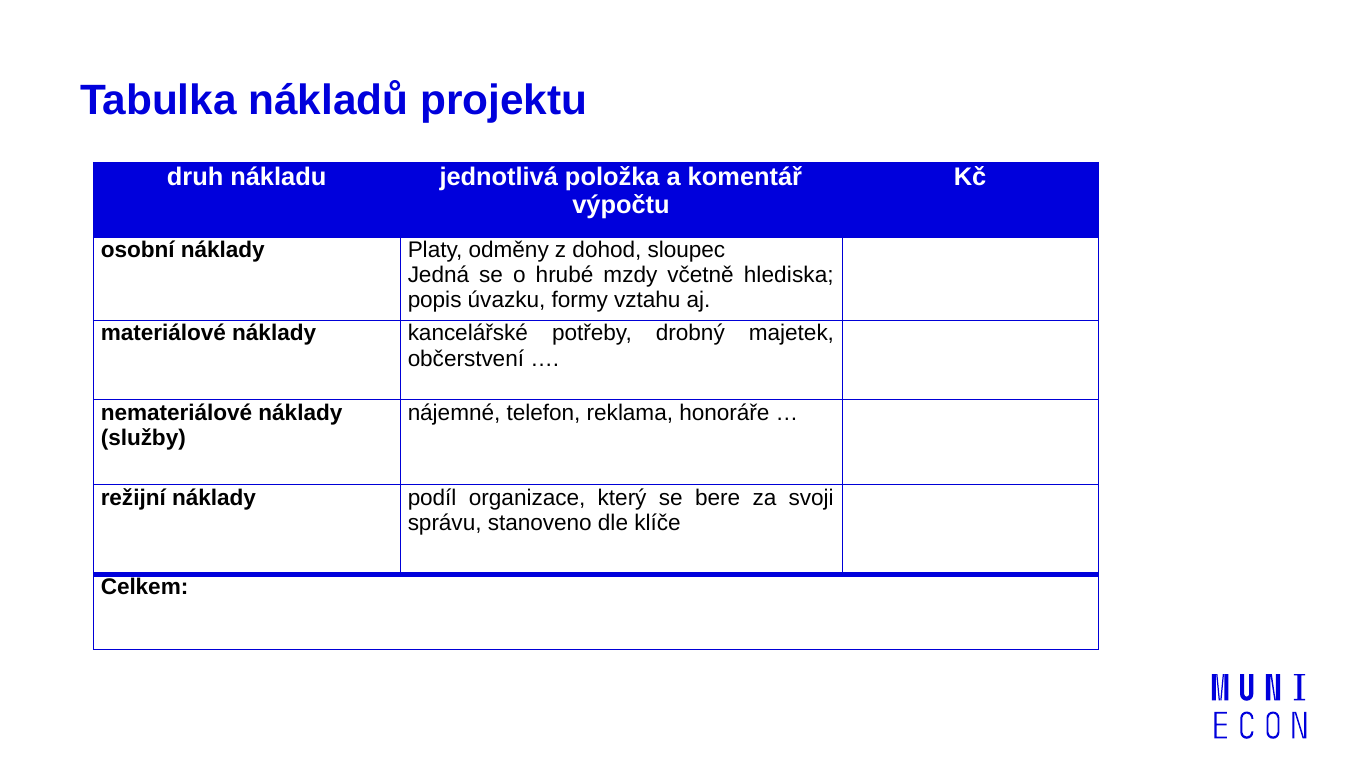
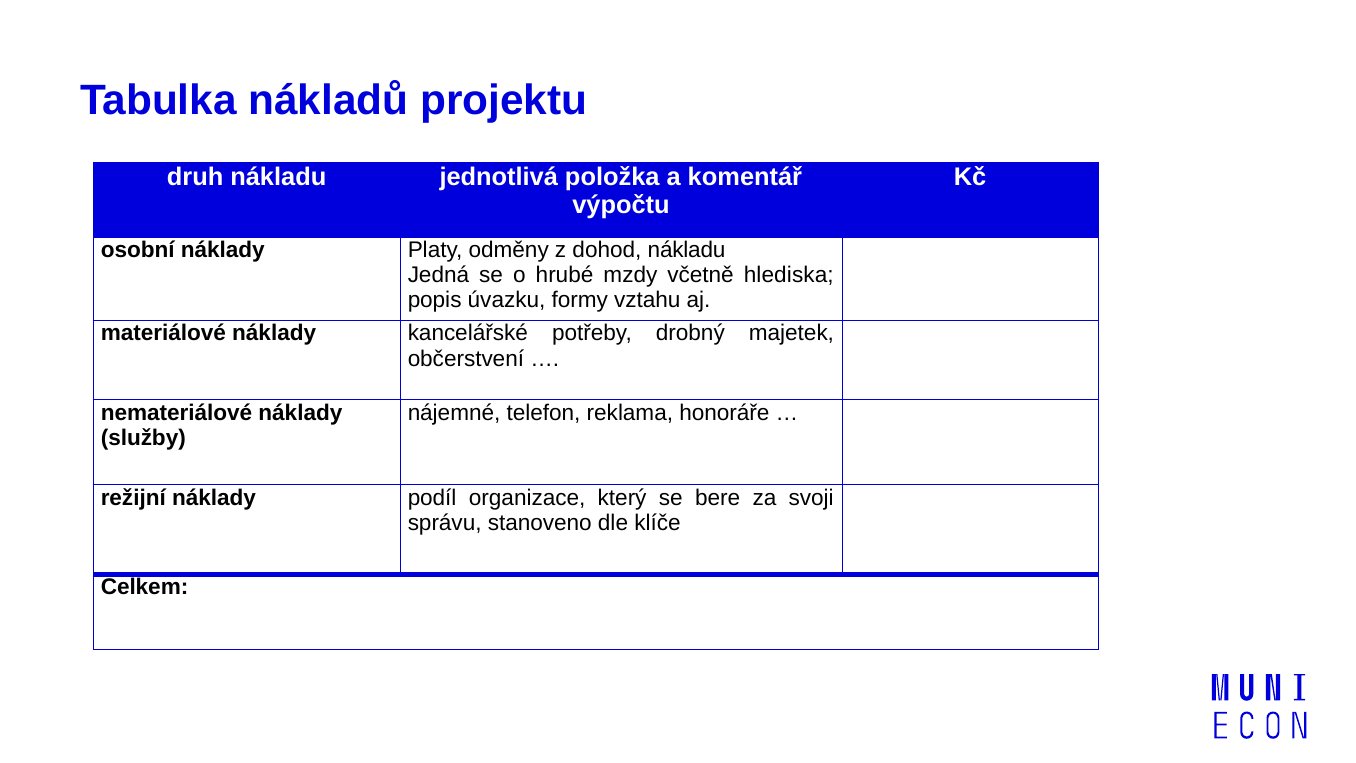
dohod sloupec: sloupec -> nákladu (687, 250)
